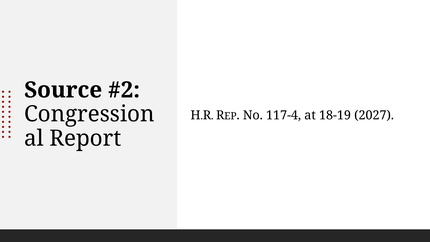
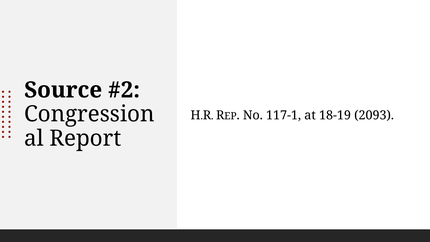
117-4: 117-4 -> 117-1 (284, 115)
2027: 2027 -> 2093 (374, 115)
